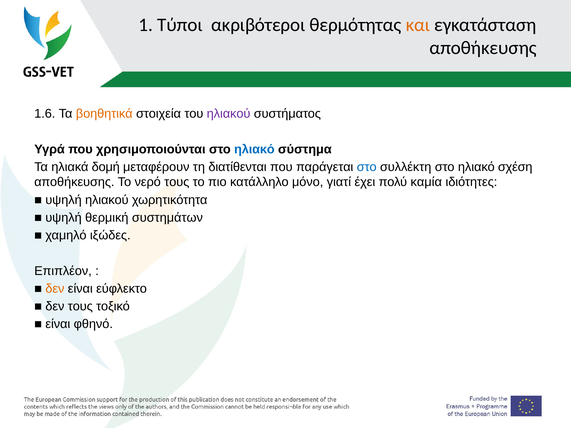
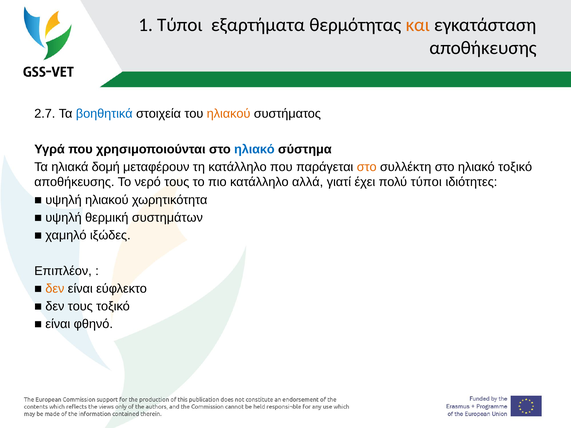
ακριβότεροι: ακριβότεροι -> εξαρτήματα (258, 25)
1.6: 1.6 -> 2.7 (45, 114)
βοηθητικά colour: orange -> blue (104, 114)
ηλιακού colour: purple -> orange (229, 114)
τη διατίθενται: διατίθενται -> κατάλληλο (238, 167)
στο colour: blue -> orange (367, 167)
ηλιακό σχέση: σχέση -> τοξικό (515, 167)
μόνο: μόνο -> αλλά (308, 182)
πολύ καμία: καμία -> τύποι (426, 182)
